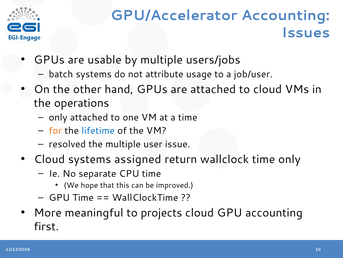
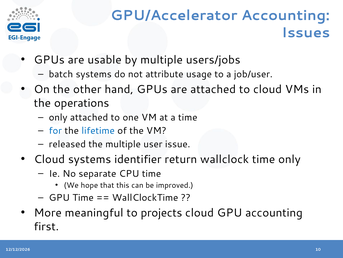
for colour: orange -> blue (55, 130)
resolved: resolved -> released (67, 144)
assigned: assigned -> identifier (138, 159)
